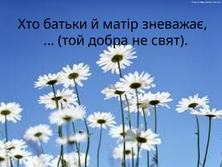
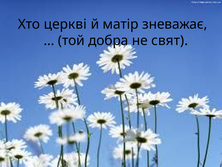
батьки: батьки -> церкві (65, 24)
